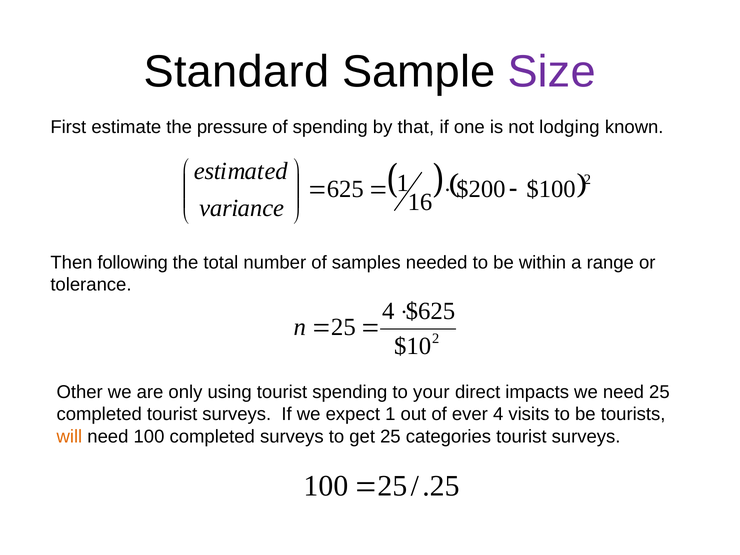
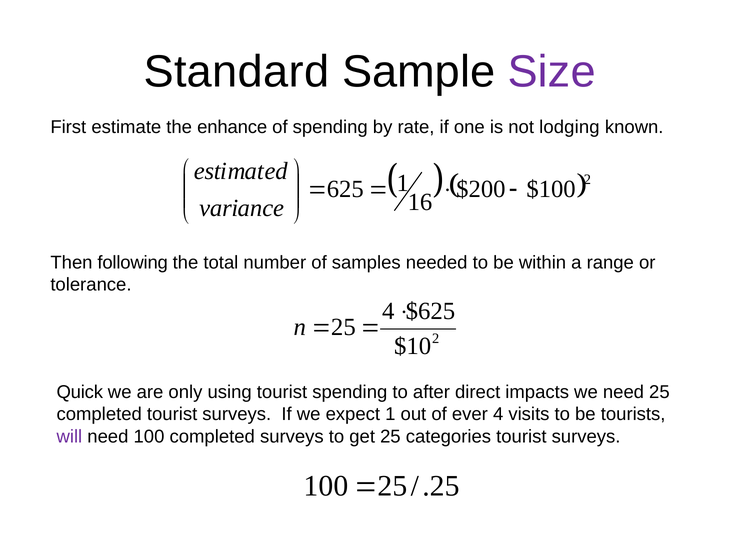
pressure: pressure -> enhance (232, 127)
that: that -> rate (416, 127)
Other: Other -> Quick (80, 392)
your: your -> after (431, 392)
will colour: orange -> purple (69, 437)
